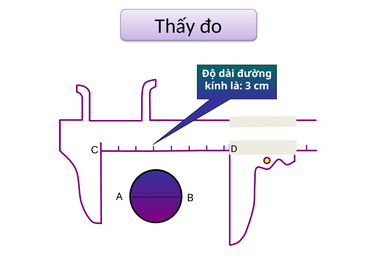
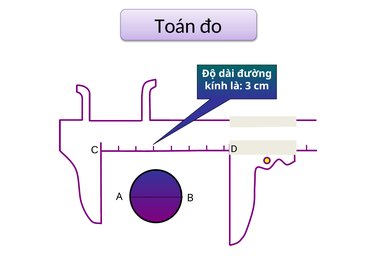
Thấy: Thấy -> Toán (175, 26)
